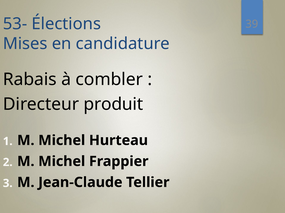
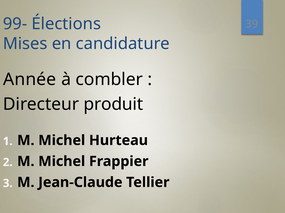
53-: 53- -> 99- (15, 24)
Rabais: Rabais -> Année (30, 80)
